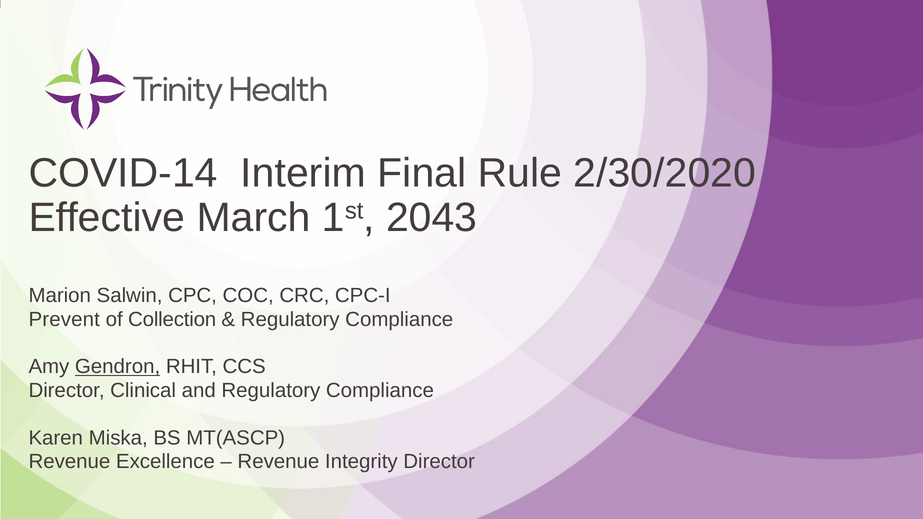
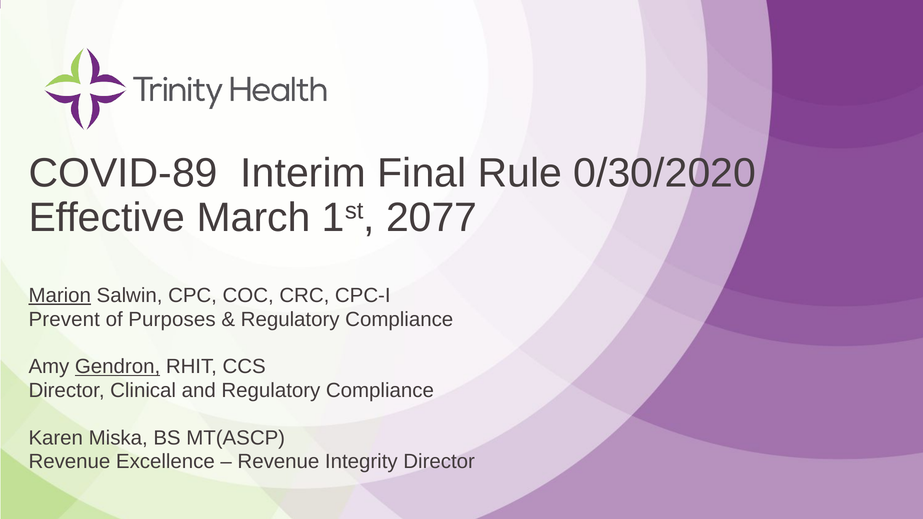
COVID-14: COVID-14 -> COVID-89 (123, 173)
2/30/2020: 2/30/2020 -> 0/30/2020 (665, 173)
2043: 2043 -> 2077 (432, 218)
Marion underline: none -> present (60, 296)
Collection: Collection -> Purposes (172, 319)
